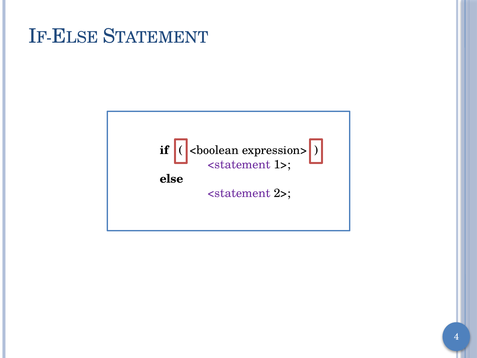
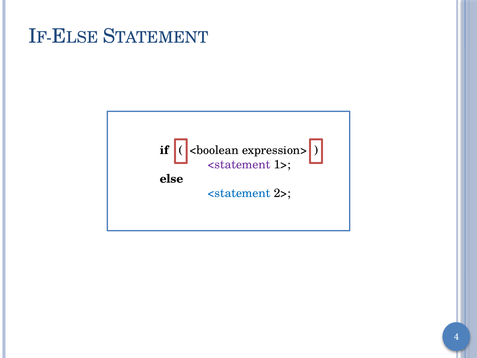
<statement colour: purple -> blue (239, 193)
